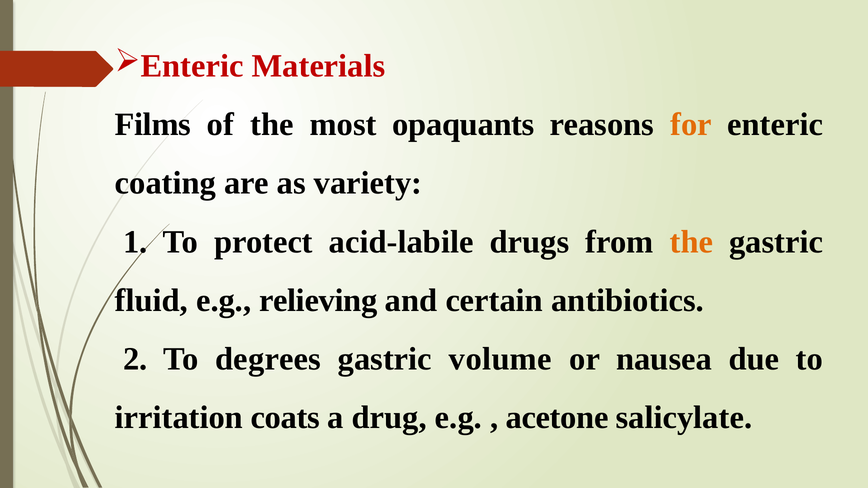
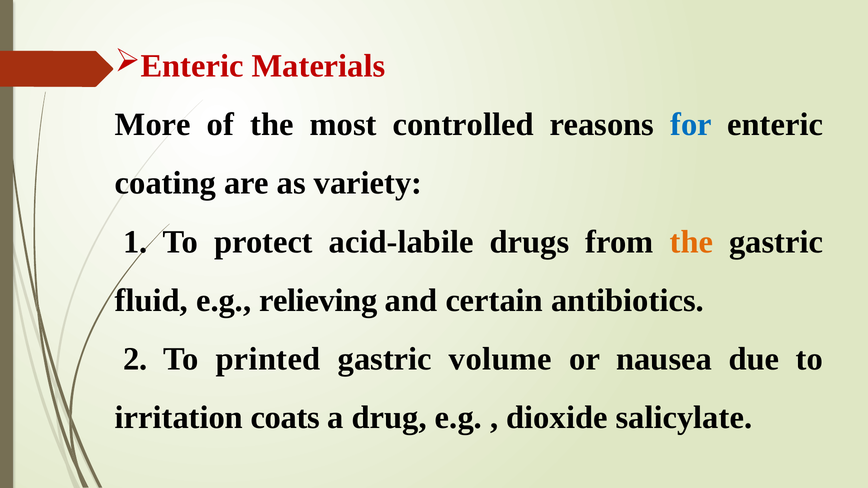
Films: Films -> More (153, 125)
opaquants: opaquants -> controlled (463, 125)
for colour: orange -> blue (691, 125)
degrees: degrees -> printed (268, 359)
acetone: acetone -> dioxide (557, 418)
